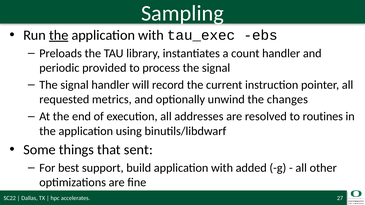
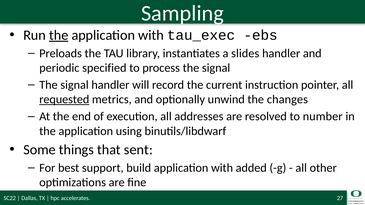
count: count -> slides (245, 53)
provided: provided -> specified (104, 68)
requested underline: none -> present (64, 100)
routines: routines -> number (323, 117)
